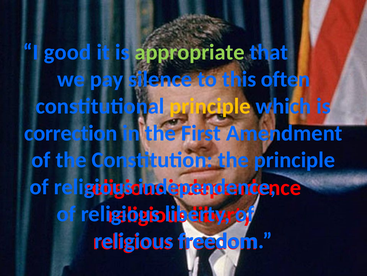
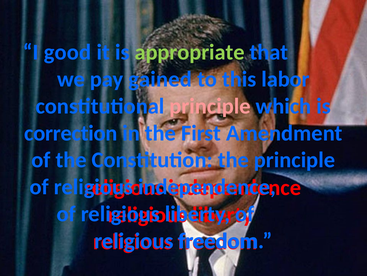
silence: silence -> gained (160, 79)
often: often -> labor (285, 79)
principle colour: yellow -> pink (210, 106)
